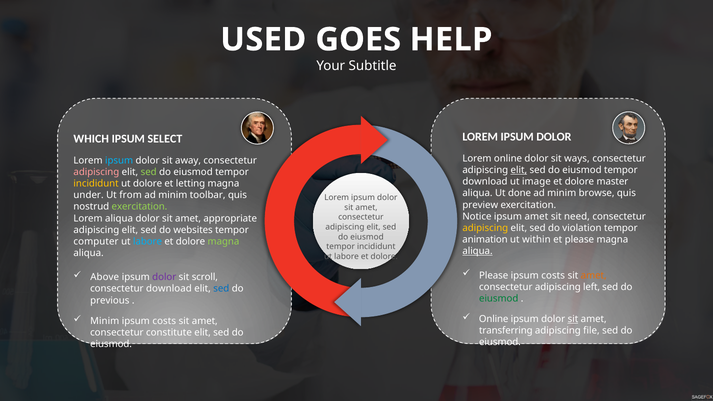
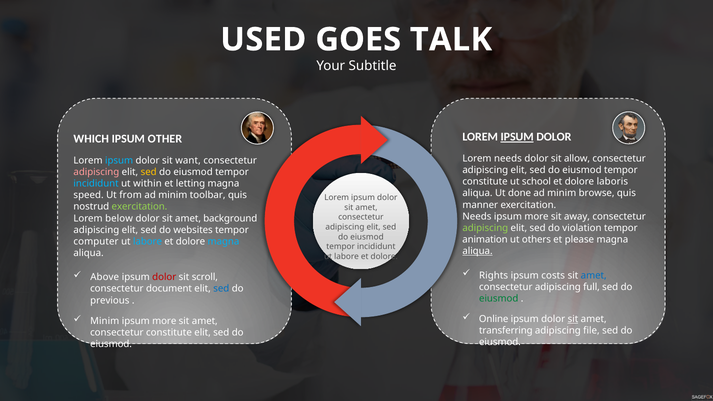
HELP: HELP -> TALK (451, 40)
IPSUM underline: none -> present (517, 137)
SELECT: SELECT -> OTHER (165, 139)
Lorem online: online -> needs (508, 159)
ways: ways -> allow (577, 159)
away: away -> want (188, 160)
elit underline: present -> none (519, 170)
sed colour: light green -> yellow (149, 172)
download: download -> constitute (485, 182)
image: image -> school (536, 182)
master: master -> laboris (612, 182)
incididunt colour: yellow -> light blue (96, 184)
ut dolore: dolore -> within (147, 184)
under: under -> speed (89, 195)
preview: preview -> manner (480, 205)
Notice: Notice -> Needs (477, 217)
amet: amet -> more (537, 217)
need: need -> away (577, 217)
Lorem aliqua: aliqua -> below (119, 218)
appropriate: appropriate -> background (230, 218)
adipiscing colour: yellow -> light green (485, 228)
within: within -> others (536, 240)
magna colour: light green -> light blue (223, 242)
Please: Please -> Rights (494, 275)
amet colour: orange -> blue (594, 275)
dolor colour: purple -> red (164, 277)
left: left -> full (592, 287)
consectetur download: download -> document (169, 289)
costs: costs -> more (164, 321)
